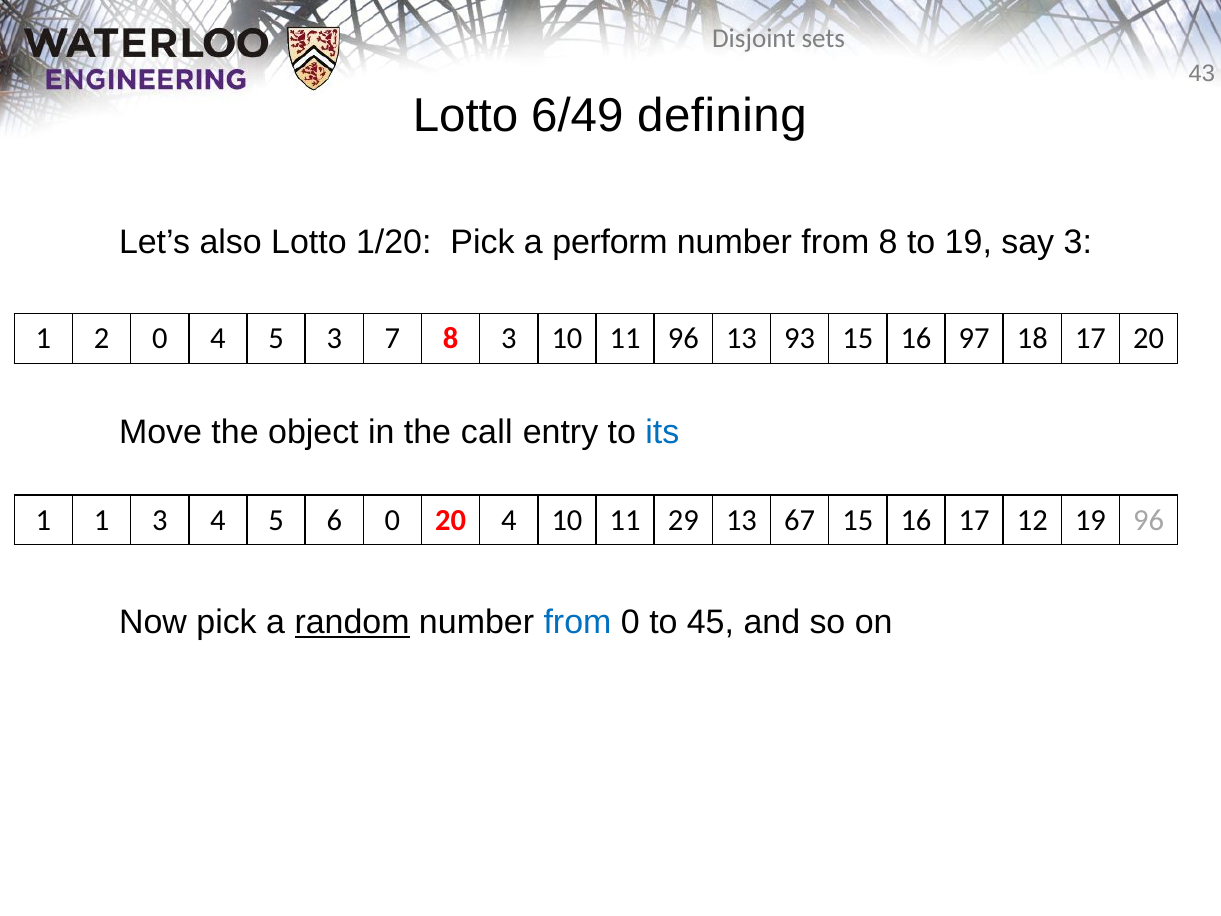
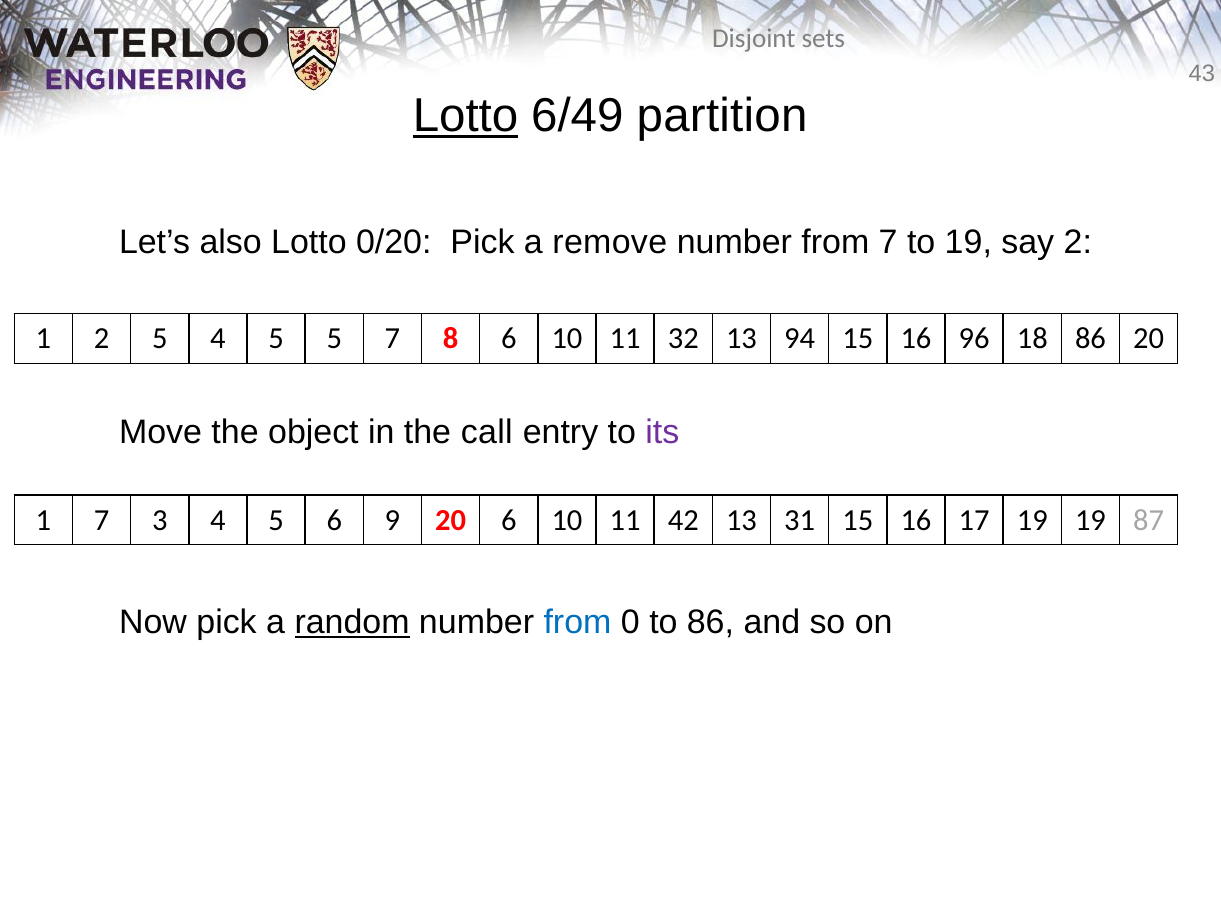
Lotto underline: none -> present (466, 116)
defining: defining -> partition (722, 116)
1/20: 1/20 -> 0/20 (394, 243)
perform: perform -> remove (610, 243)
from 8: 8 -> 7 (888, 243)
say 3: 3 -> 2 (1078, 243)
2 0: 0 -> 5 (160, 339)
5 3: 3 -> 5 (334, 339)
8 3: 3 -> 6 (509, 339)
11 96: 96 -> 32 (683, 339)
93: 93 -> 94 (800, 339)
97: 97 -> 96 (974, 339)
18 17: 17 -> 86 (1090, 339)
its colour: blue -> purple (662, 432)
1 1: 1 -> 7 (102, 520)
6 0: 0 -> 9 (392, 520)
20 4: 4 -> 6 (509, 520)
29: 29 -> 42 (683, 520)
67: 67 -> 31 (800, 520)
17 12: 12 -> 19 (1032, 520)
19 96: 96 -> 87 (1149, 520)
to 45: 45 -> 86 (710, 622)
